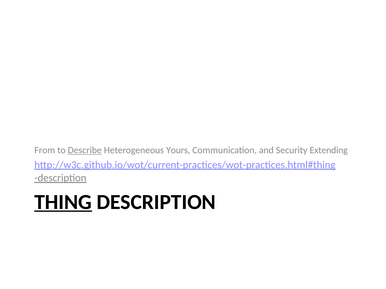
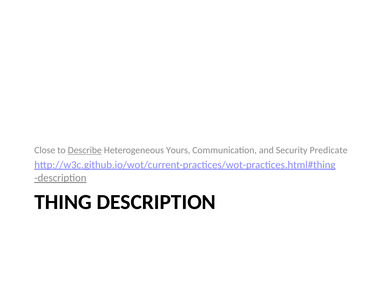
From: From -> Close (45, 151)
Extending: Extending -> Predicate (329, 151)
THING underline: present -> none (63, 202)
